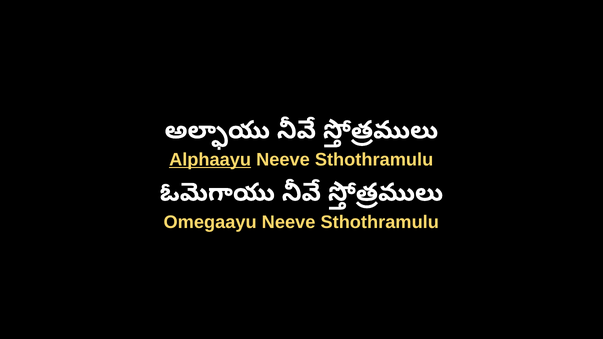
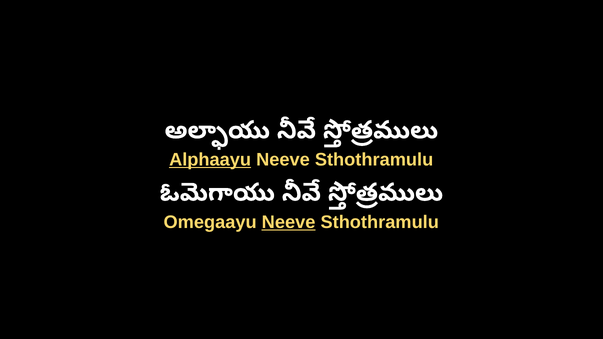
Neeve underline: none -> present (289, 222)
